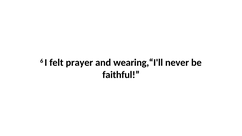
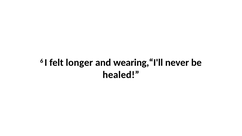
prayer: prayer -> longer (79, 63)
faithful: faithful -> healed (121, 75)
